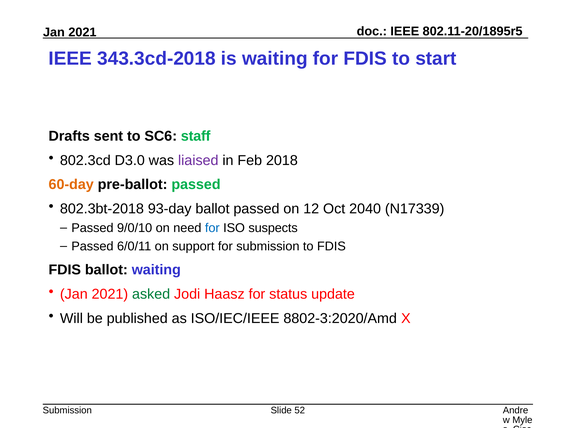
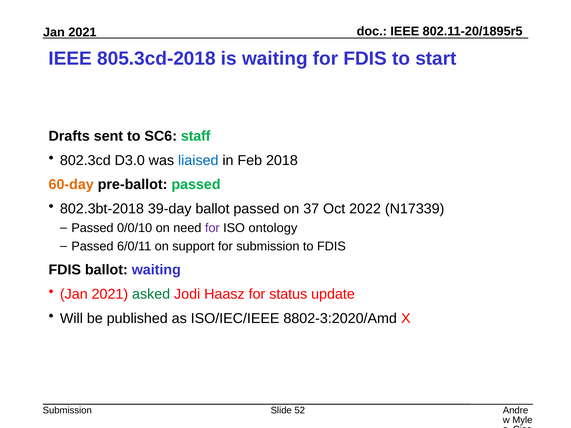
343.3cd-2018: 343.3cd-2018 -> 805.3cd-2018 (156, 58)
liaised colour: purple -> blue (198, 160)
93-day: 93-day -> 39-day (170, 209)
12: 12 -> 37 (311, 209)
2040: 2040 -> 2022 (365, 209)
9/0/10: 9/0/10 -> 0/0/10 (135, 228)
for colour: blue -> purple (212, 228)
suspects: suspects -> ontology (273, 228)
